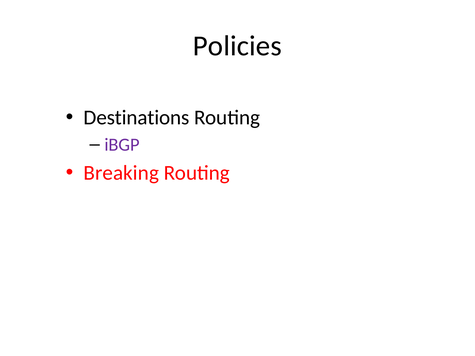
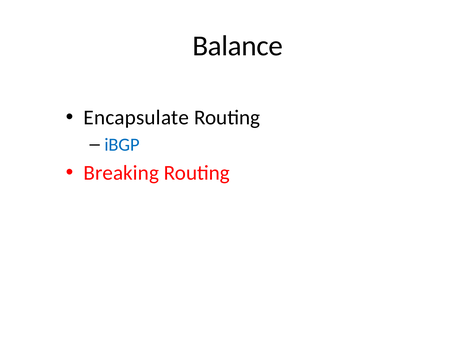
Policies: Policies -> Balance (238, 46)
Destinations: Destinations -> Encapsulate (136, 118)
iBGP colour: purple -> blue (122, 145)
